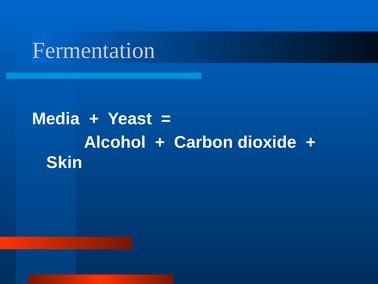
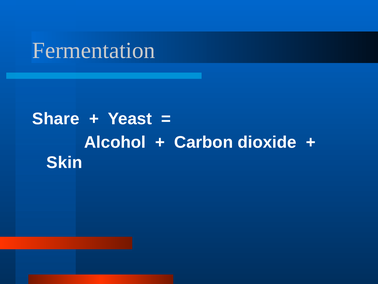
Media: Media -> Share (56, 119)
